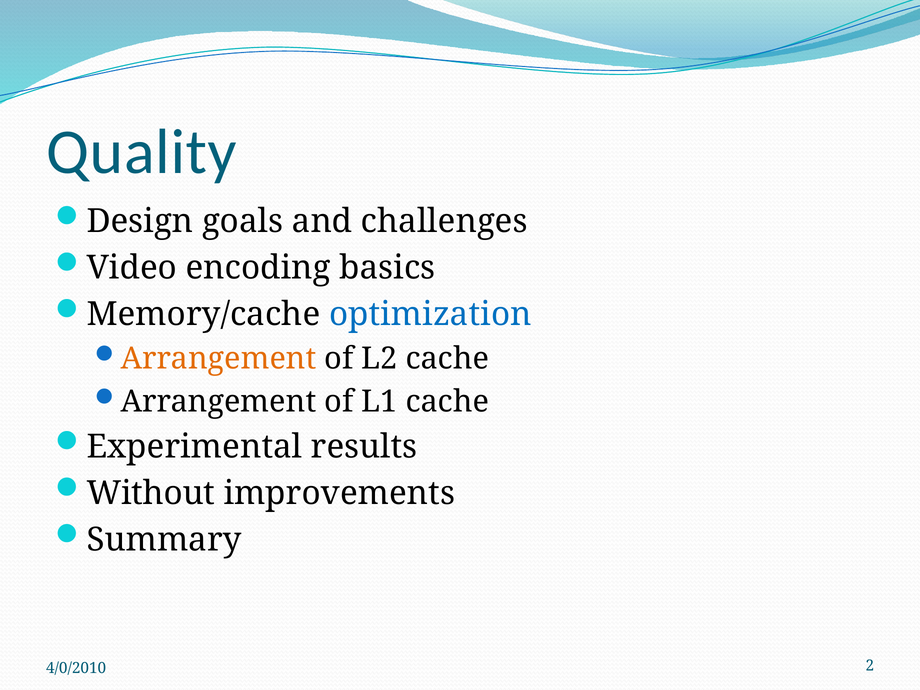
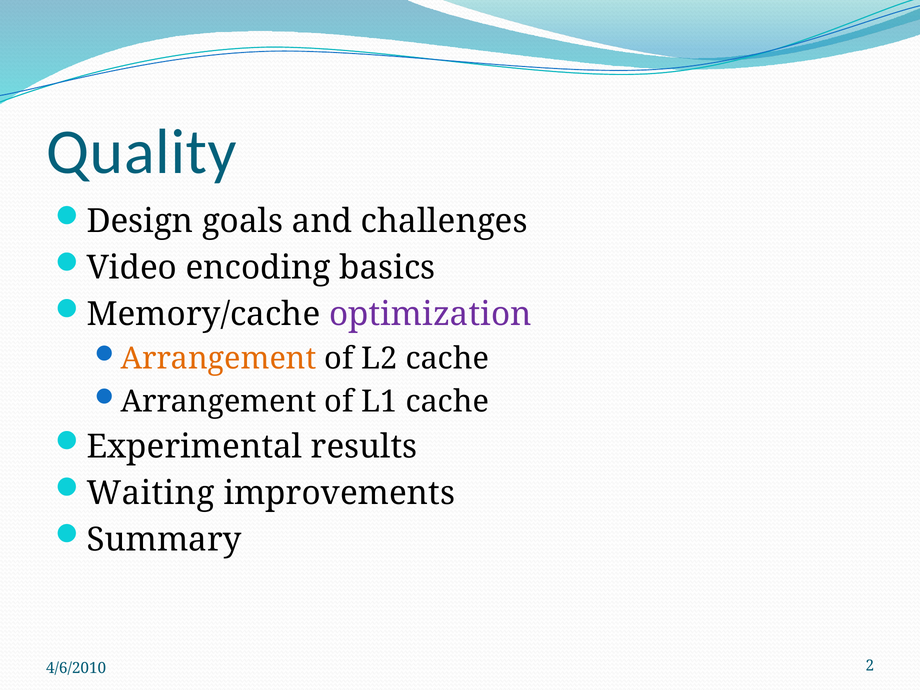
optimization colour: blue -> purple (430, 314)
Without: Without -> Waiting (151, 493)
4/0/2010: 4/0/2010 -> 4/6/2010 (76, 668)
